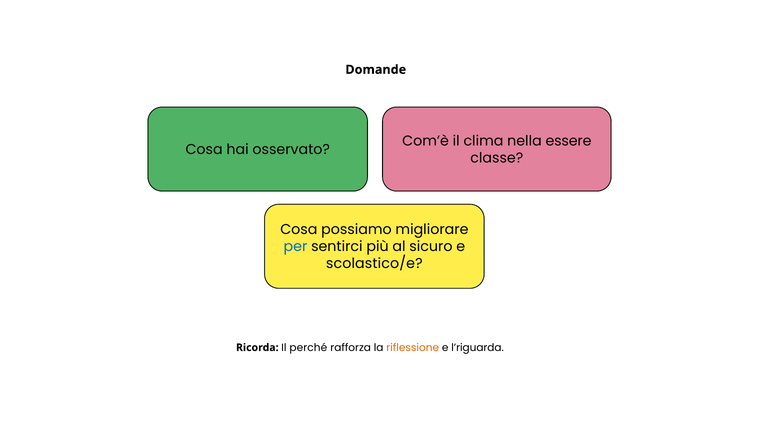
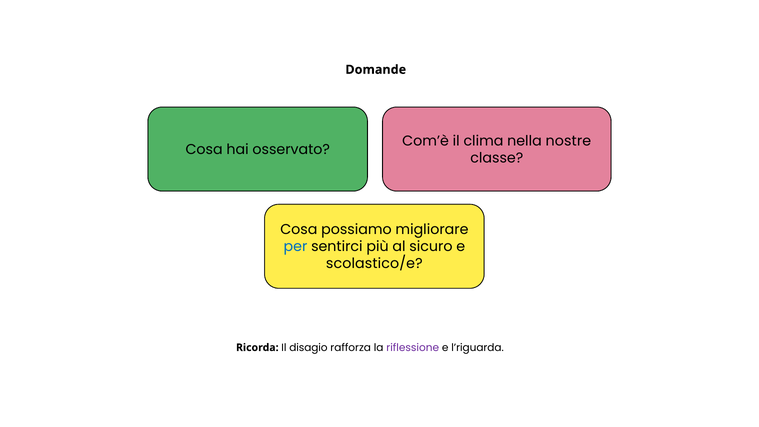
essere: essere -> nostre (568, 141)
perché: perché -> disagio (308, 347)
riflessione colour: orange -> purple (413, 347)
